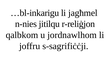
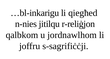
jagħmel: jagħmel -> qiegħed (83, 13)
